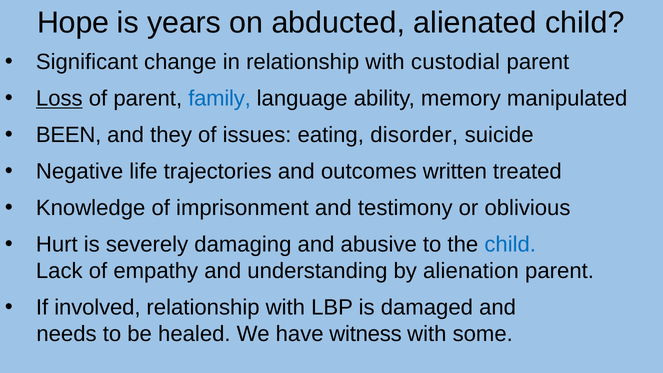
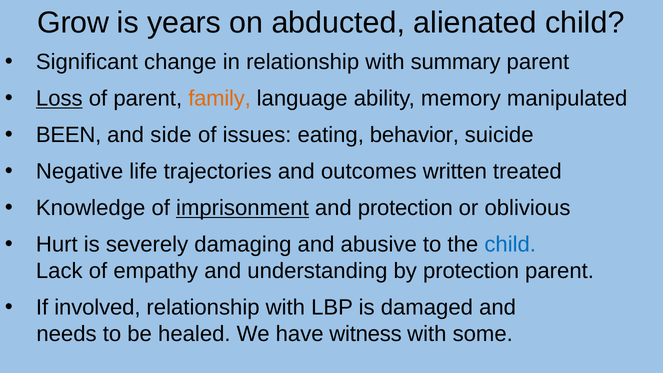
Hope: Hope -> Grow (73, 23)
custodial: custodial -> summary (456, 62)
family colour: blue -> orange (220, 98)
they: they -> side (171, 135)
disorder: disorder -> behavior (414, 135)
imprisonment underline: none -> present (242, 208)
and testimony: testimony -> protection (405, 208)
by alienation: alienation -> protection (471, 271)
